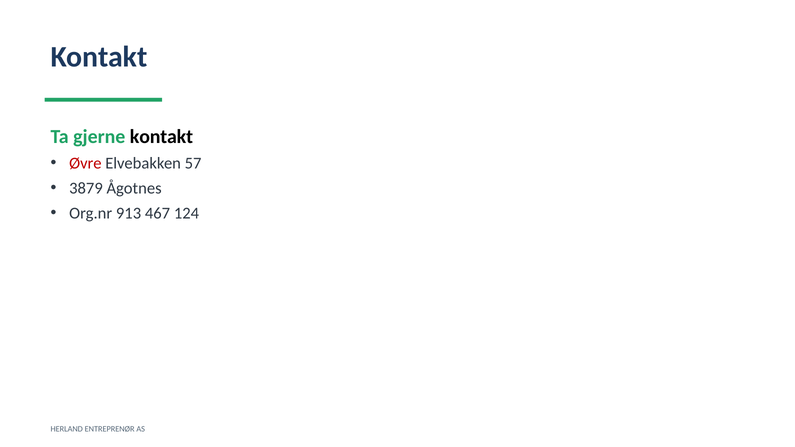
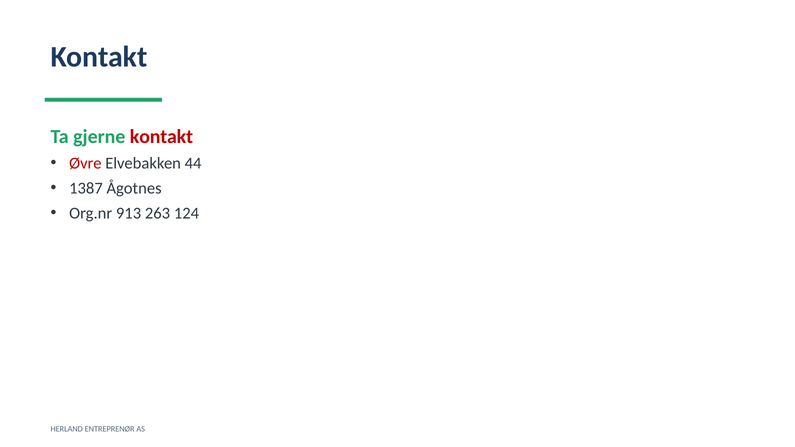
kontakt colour: black -> red (161, 137)
57: 57 -> 44 (193, 163)
3879: 3879 -> 1387 (86, 188)
467: 467 -> 263 (157, 213)
